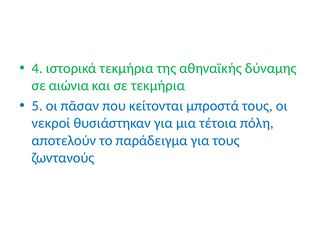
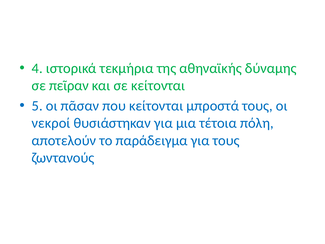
αιώνια: αιώνια -> πεῖραν (69, 86)
σε τεκμήρια: τεκμήρια -> κείτονται (158, 86)
